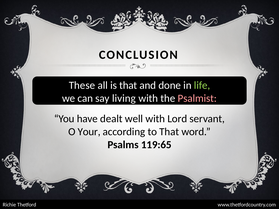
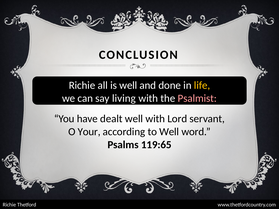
These: These -> Richie (82, 85)
is that: that -> well (128, 85)
life colour: light green -> yellow (202, 85)
to That: That -> Well (169, 132)
